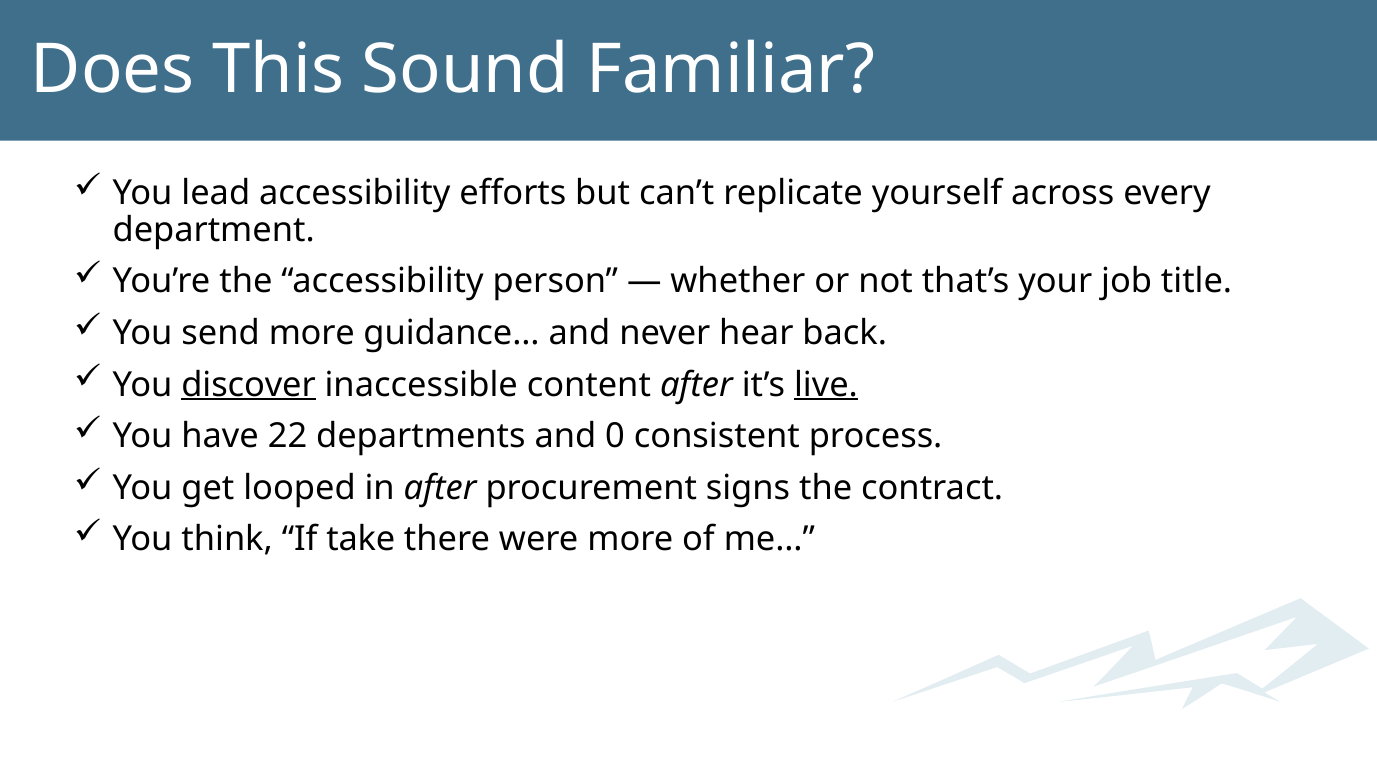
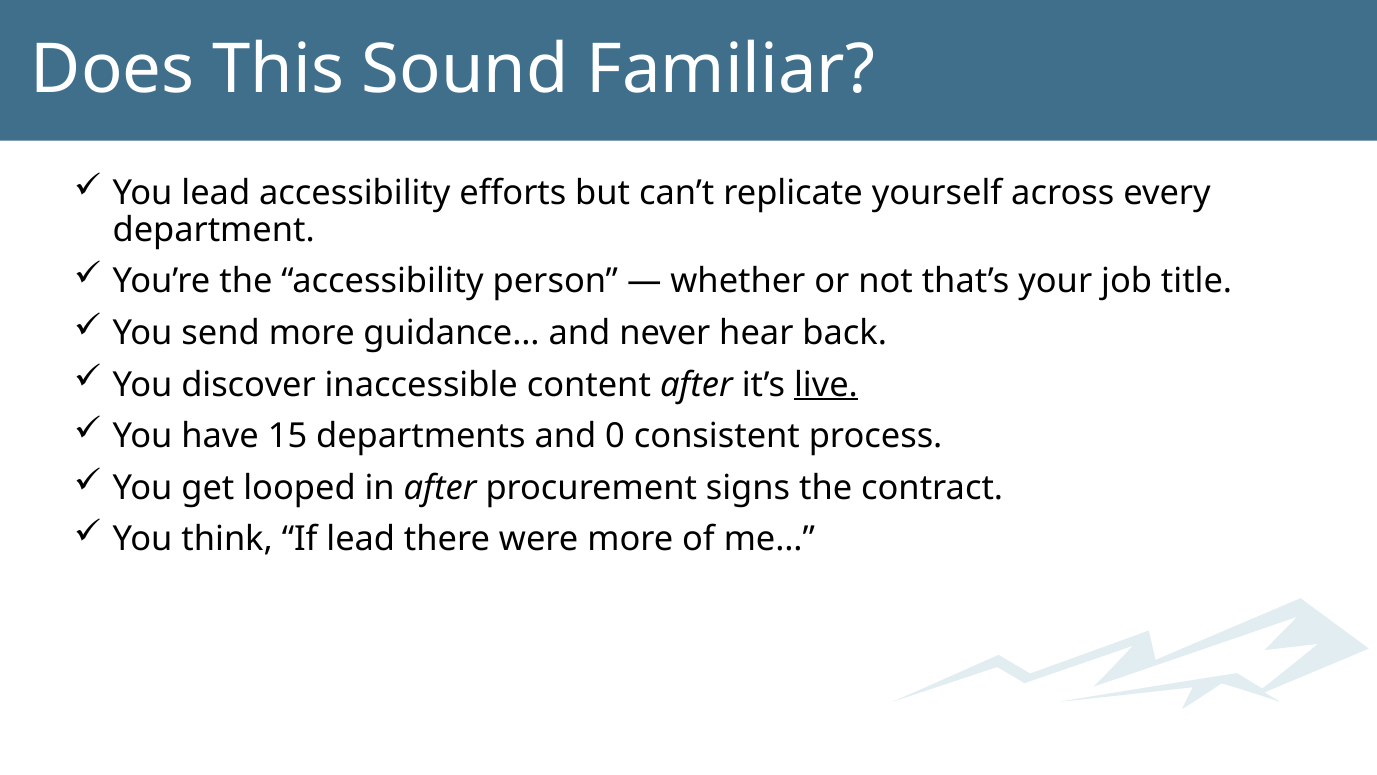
discover underline: present -> none (249, 384)
22: 22 -> 15 (288, 436)
If take: take -> lead (361, 539)
